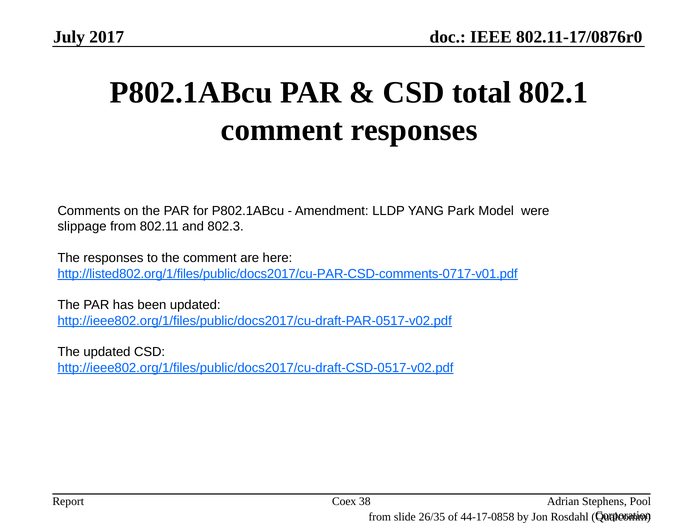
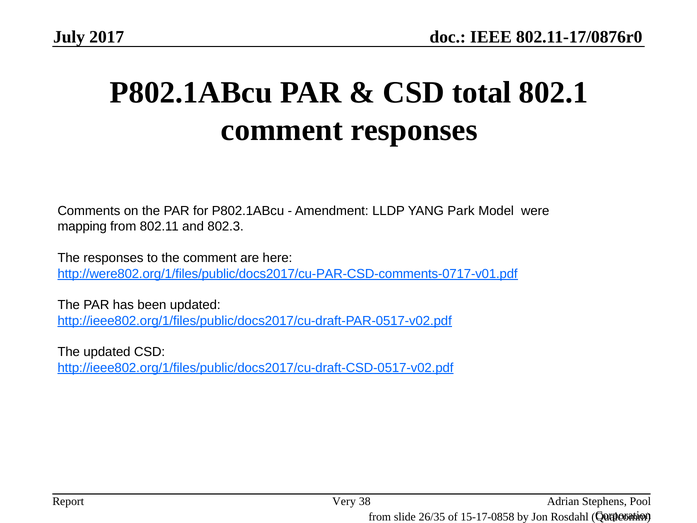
slippage: slippage -> mapping (82, 227)
http://listed802.org/1/files/public/docs2017/cu-PAR-CSD-comments-0717-v01.pdf: http://listed802.org/1/files/public/docs2017/cu-PAR-CSD-comments-0717-v01.pdf -> http://were802.org/1/files/public/docs2017/cu-PAR-CSD-comments-0717-v01.pdf (288, 274)
Coex: Coex -> Very (344, 501)
44-17-0858: 44-17-0858 -> 15-17-0858 (487, 517)
